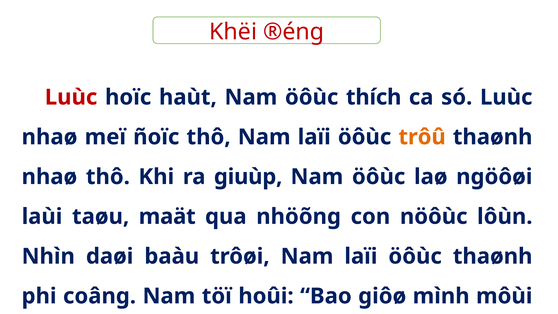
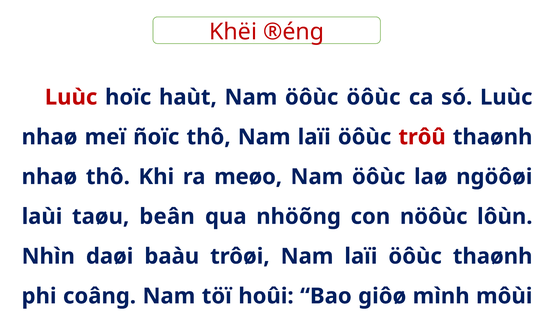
öôùc thích: thích -> öôùc (373, 97)
trôû colour: orange -> red (422, 137)
giuùp: giuùp -> meøo (248, 177)
maät: maät -> beân (167, 216)
